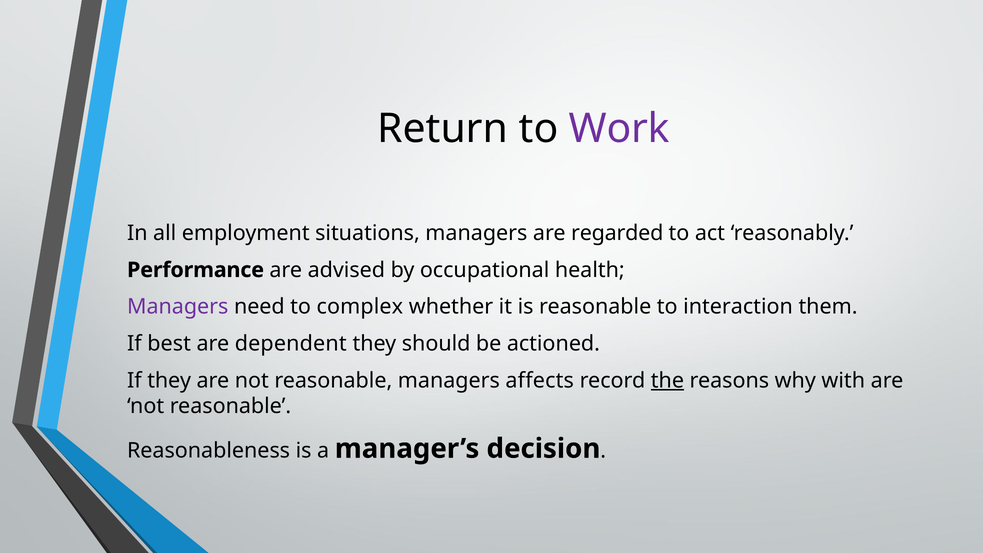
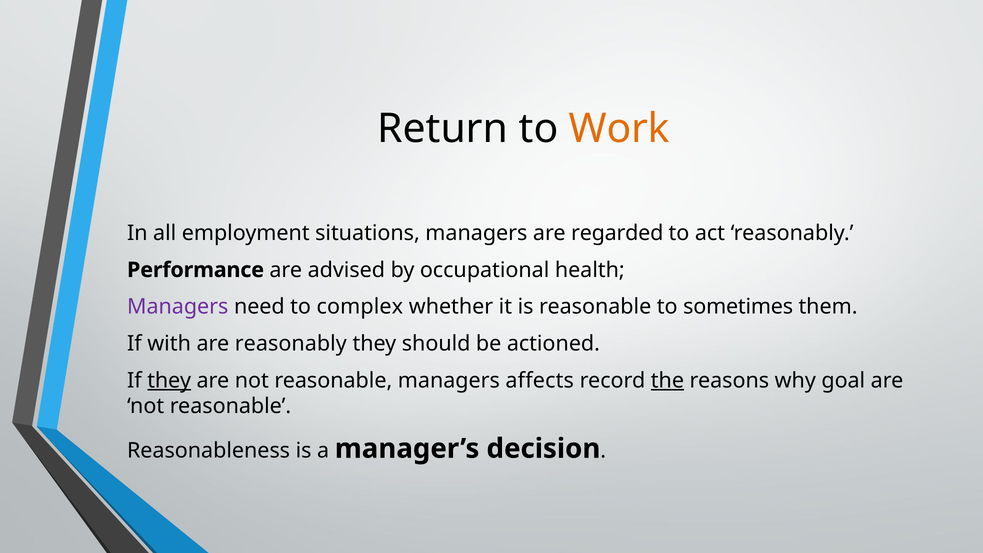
Work colour: purple -> orange (619, 129)
interaction: interaction -> sometimes (738, 307)
best: best -> with (169, 344)
are dependent: dependent -> reasonably (291, 344)
they underline: none -> present (169, 381)
with: with -> goal (843, 381)
